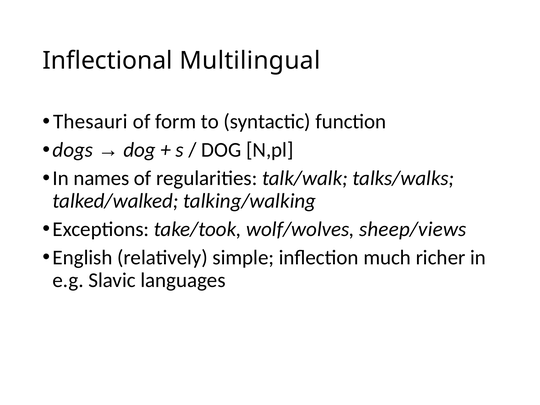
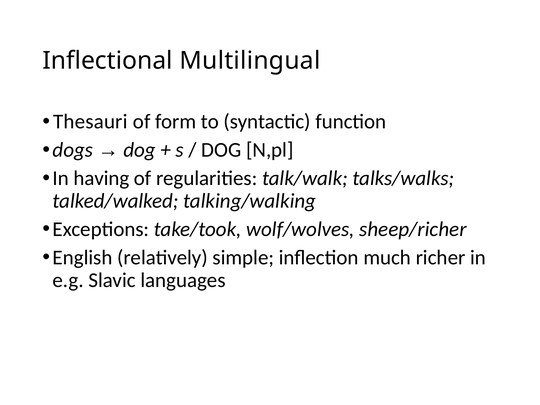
names: names -> having (101, 178)
sheep/views: sheep/views -> sheep/richer (413, 229)
